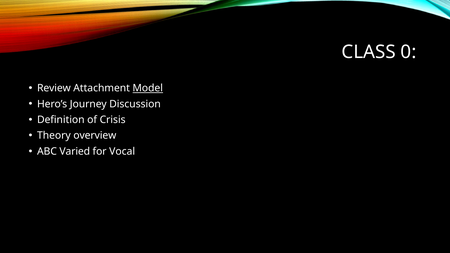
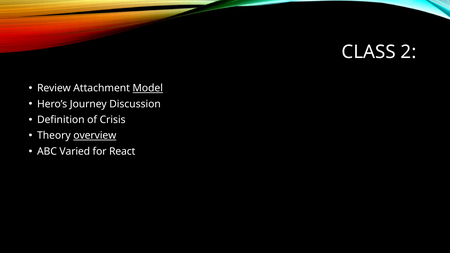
0: 0 -> 2 (409, 52)
overview underline: none -> present (95, 136)
Vocal: Vocal -> React (122, 151)
